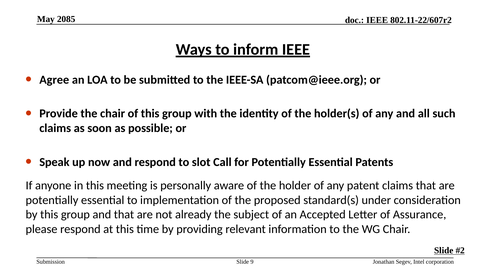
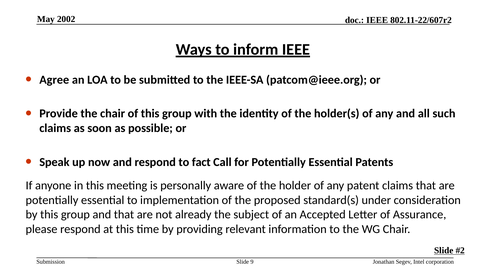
2085: 2085 -> 2002 (66, 19)
slot: slot -> fact (201, 162)
